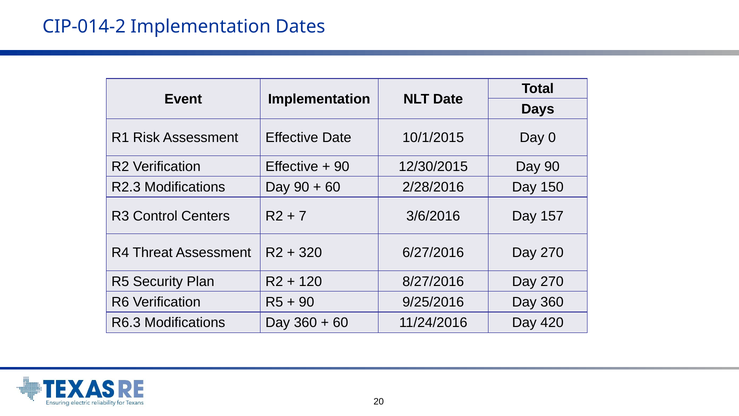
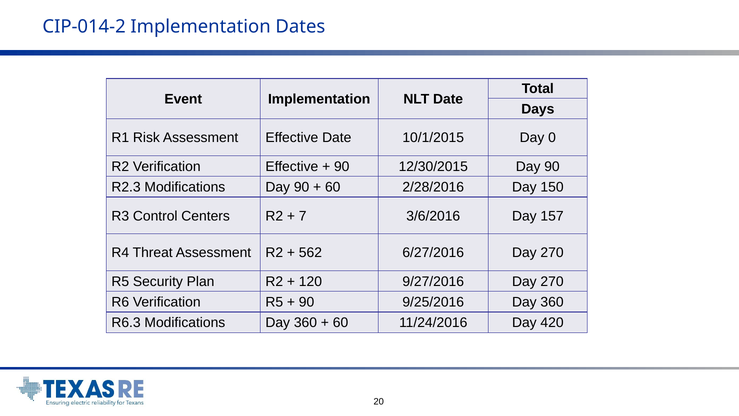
320: 320 -> 562 (310, 253)
8/27/2016: 8/27/2016 -> 9/27/2016 (433, 281)
